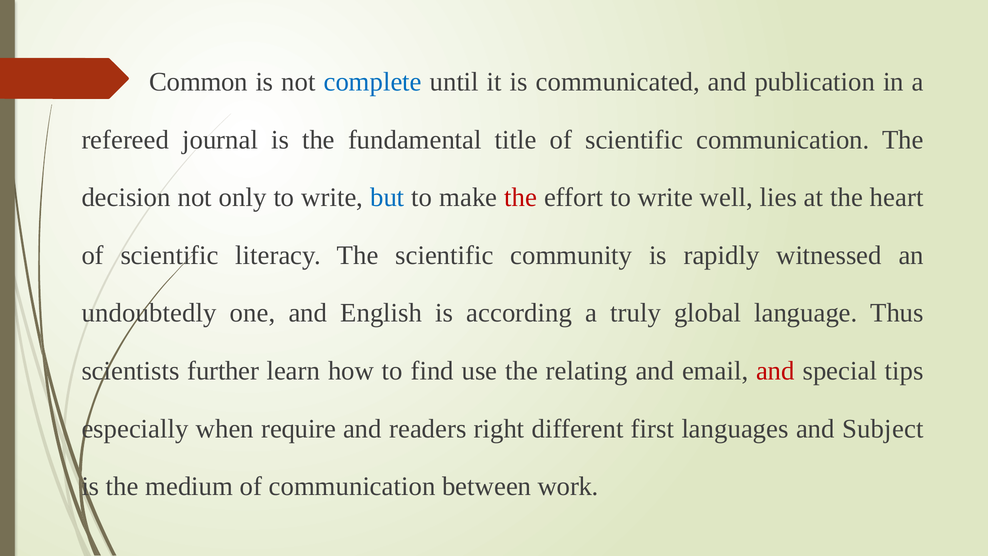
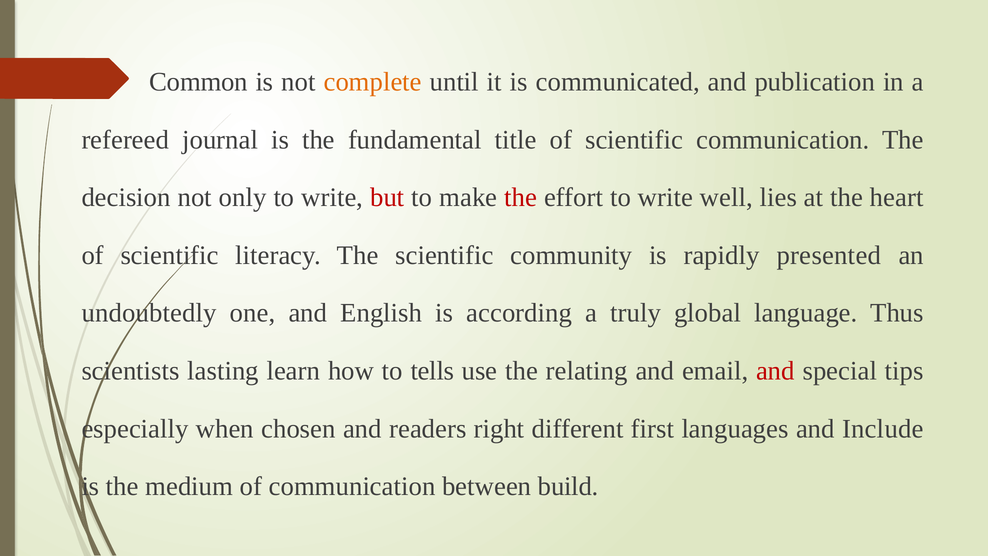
complete colour: blue -> orange (373, 82)
but colour: blue -> red (387, 197)
witnessed: witnessed -> presented (829, 255)
further: further -> lasting (223, 371)
find: find -> tells (432, 371)
require: require -> chosen (298, 429)
Subject: Subject -> Include (883, 429)
work: work -> build (568, 486)
